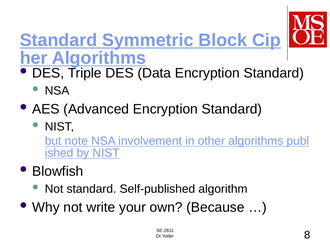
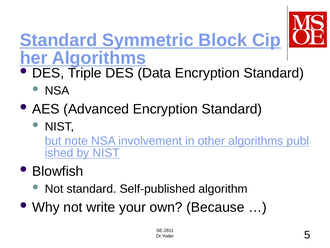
8: 8 -> 5 (307, 235)
